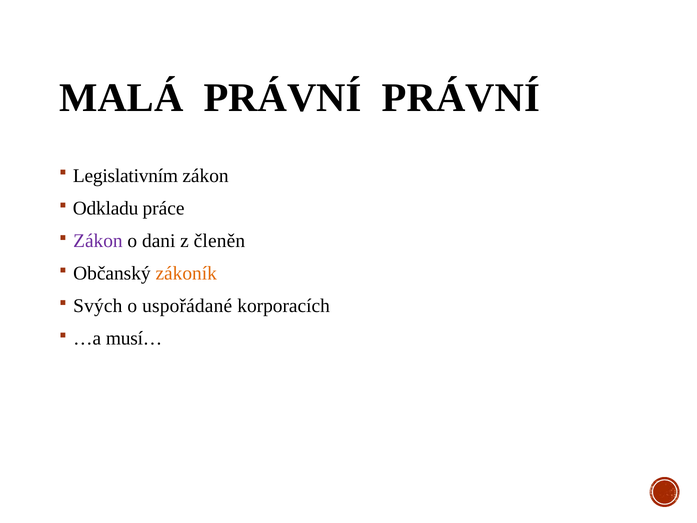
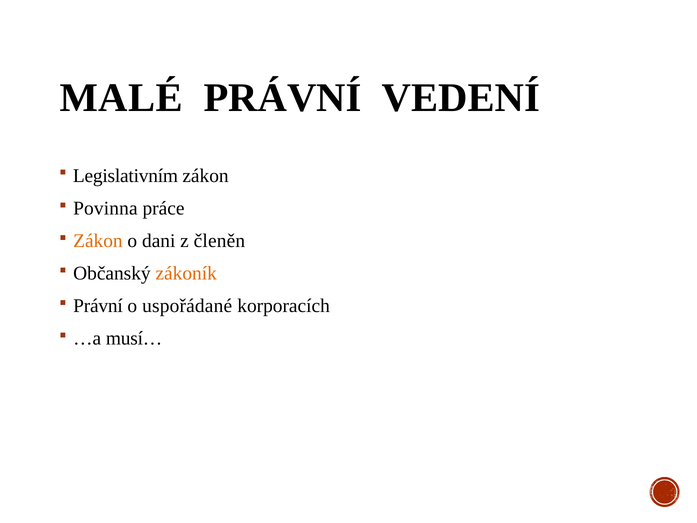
MALÁ: MALÁ -> MALÉ (121, 98)
PRÁVNÍ PRÁVNÍ: PRÁVNÍ -> VEDENÍ (461, 98)
Odkladu: Odkladu -> Povinna (105, 208)
Zákon colour: purple -> orange (98, 241)
Svých: Svých -> Právní (98, 306)
